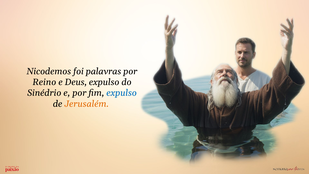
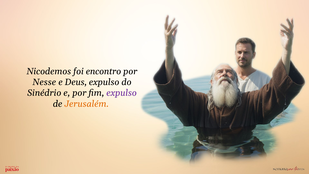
palavras: palavras -> encontro (103, 71)
Reino: Reino -> Nesse (44, 82)
expulso colour: blue -> purple (122, 93)
